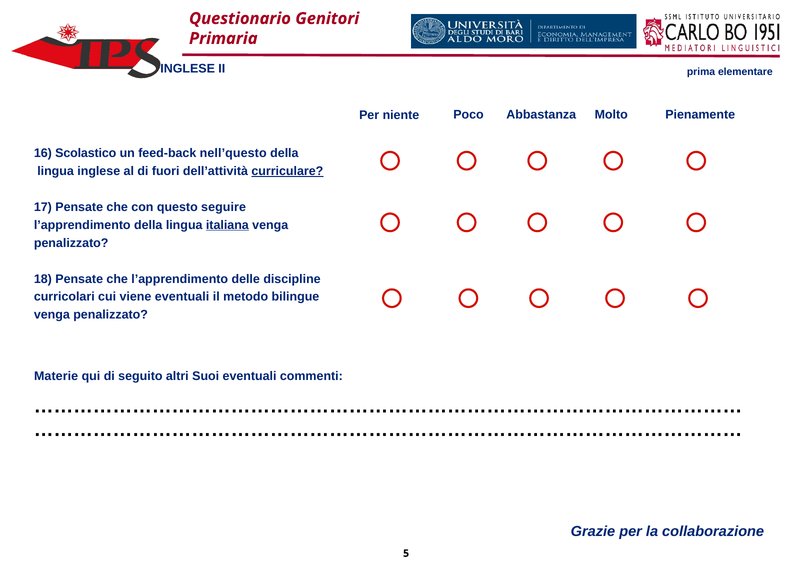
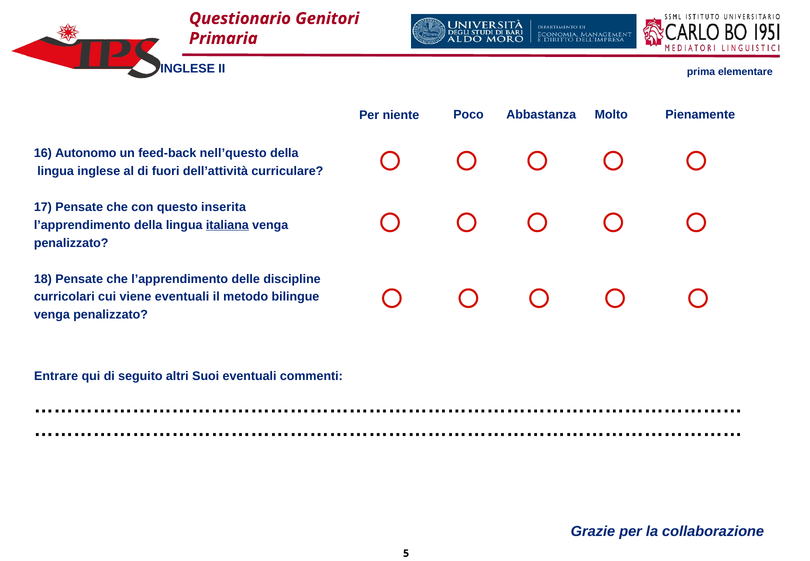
Scolastico: Scolastico -> Autonomo (86, 153)
curriculare underline: present -> none (287, 171)
seguire: seguire -> inserita (224, 207)
Materie: Materie -> Entrare (56, 376)
